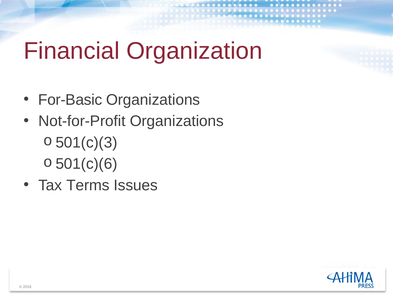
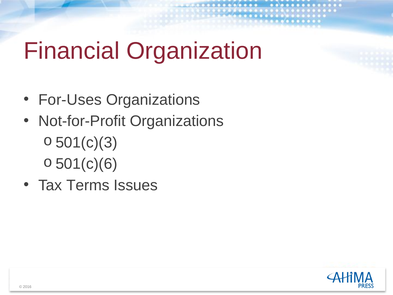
For-Basic: For-Basic -> For-Uses (70, 100)
